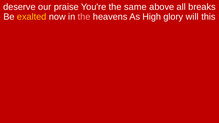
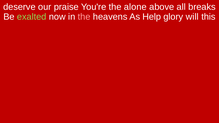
same: same -> alone (135, 7)
exalted colour: yellow -> light green (32, 17)
High: High -> Help (152, 17)
